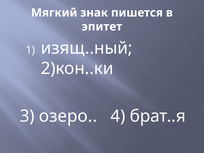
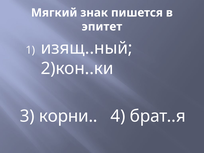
озеро: озеро -> корни (68, 116)
